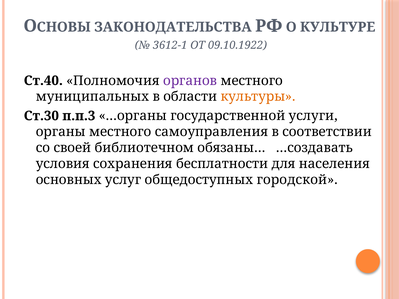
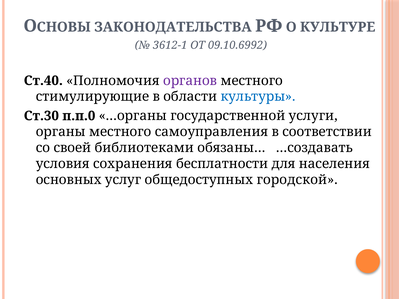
09.10.1922: 09.10.1922 -> 09.10.6992 (237, 45)
муниципальных: муниципальных -> стимулирующие (92, 97)
культуры colour: orange -> blue (258, 97)
п.п.3: п.п.3 -> п.п.0 (79, 116)
библиотечном: библиотечном -> библиотеками (144, 148)
